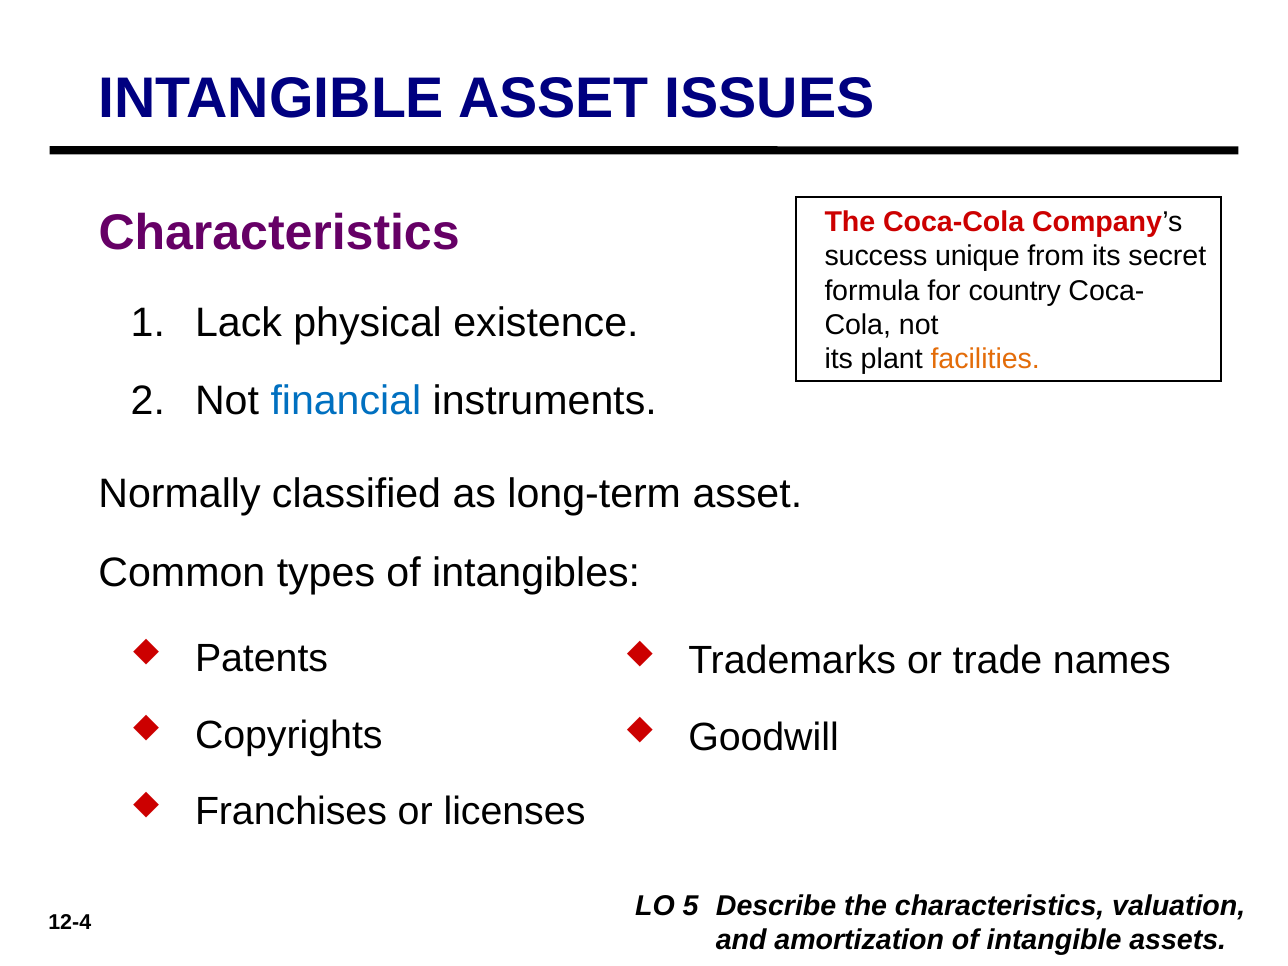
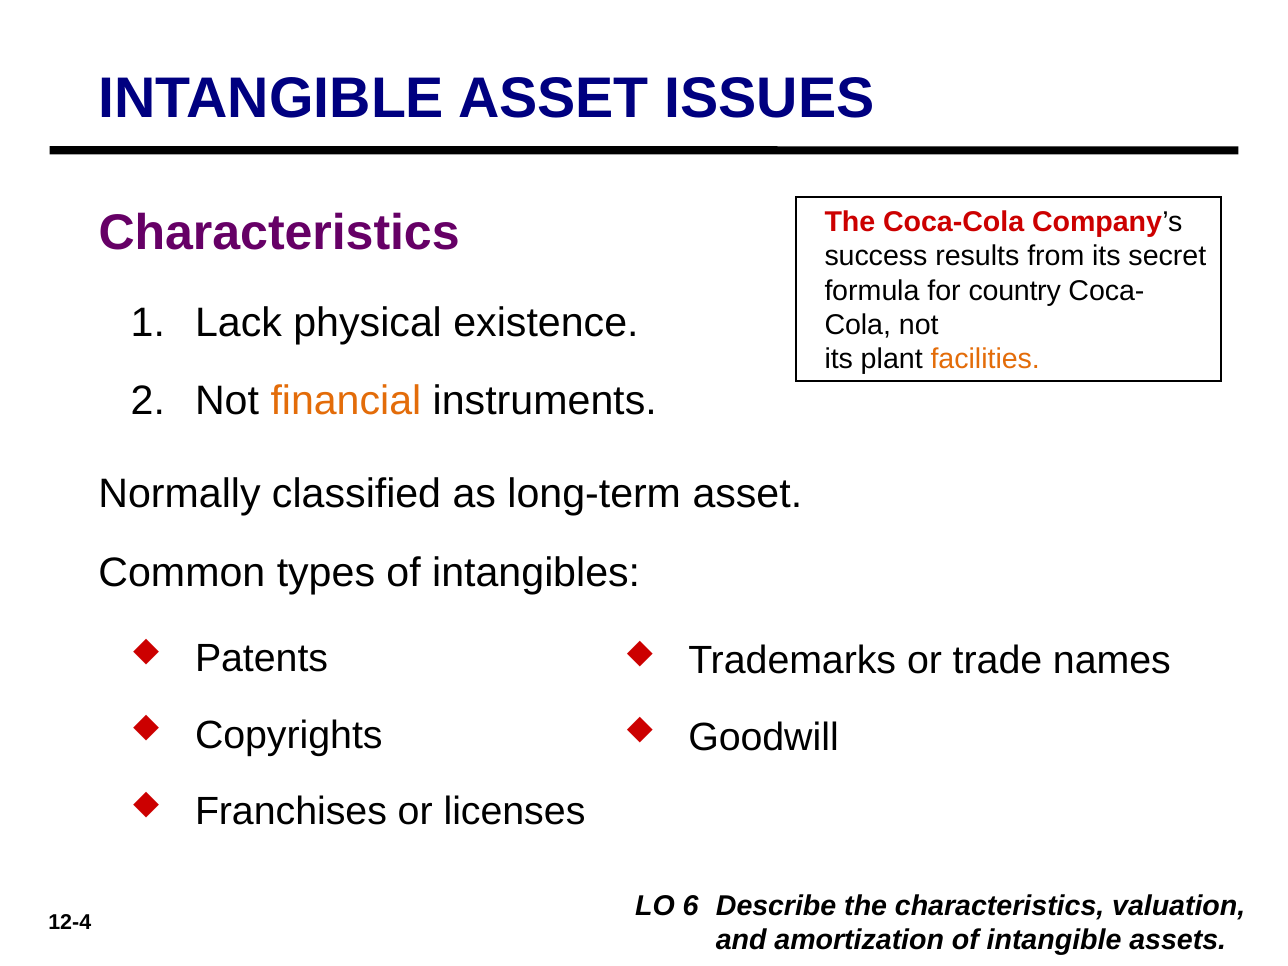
unique: unique -> results (977, 256)
financial colour: blue -> orange (346, 401)
5: 5 -> 6 (691, 906)
